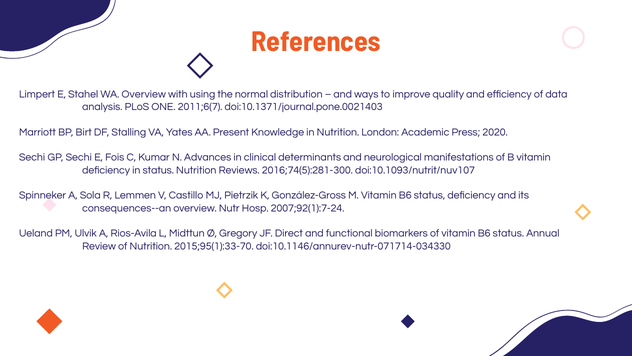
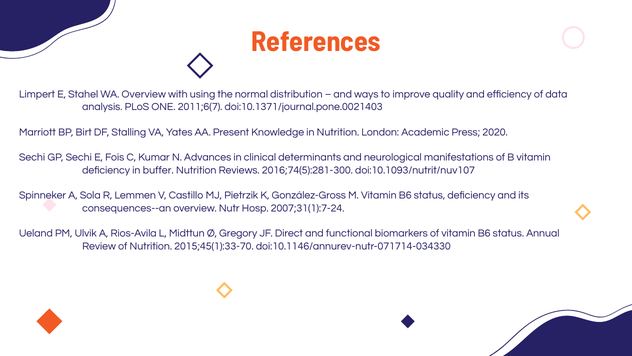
in status: status -> buffer (158, 170)
2007;92(1):7-24: 2007;92(1):7-24 -> 2007;31(1):7-24 (308, 208)
2015;95(1):33-70: 2015;95(1):33-70 -> 2015;45(1):33-70 (214, 246)
